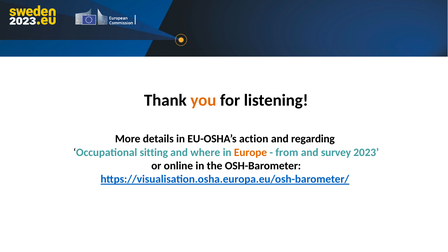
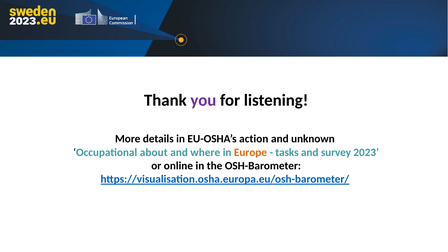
you colour: orange -> purple (203, 100)
regarding: regarding -> unknown (313, 139)
sitting: sitting -> about (154, 152)
from: from -> tasks (287, 152)
